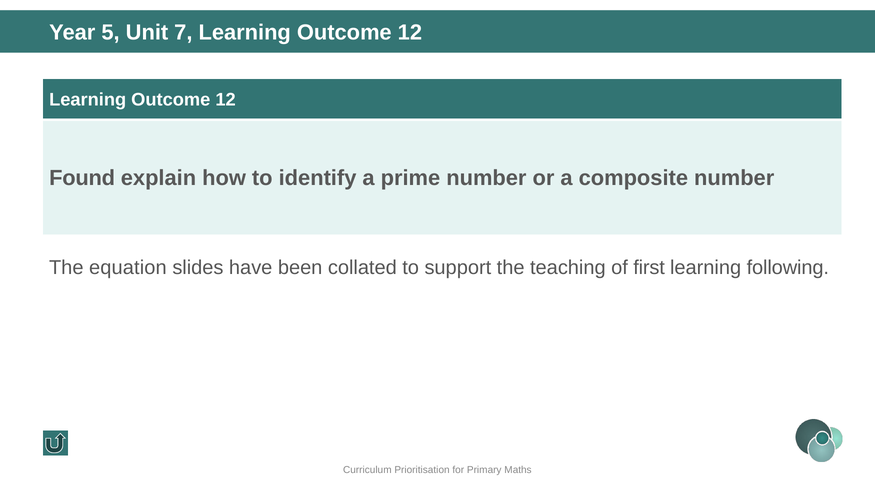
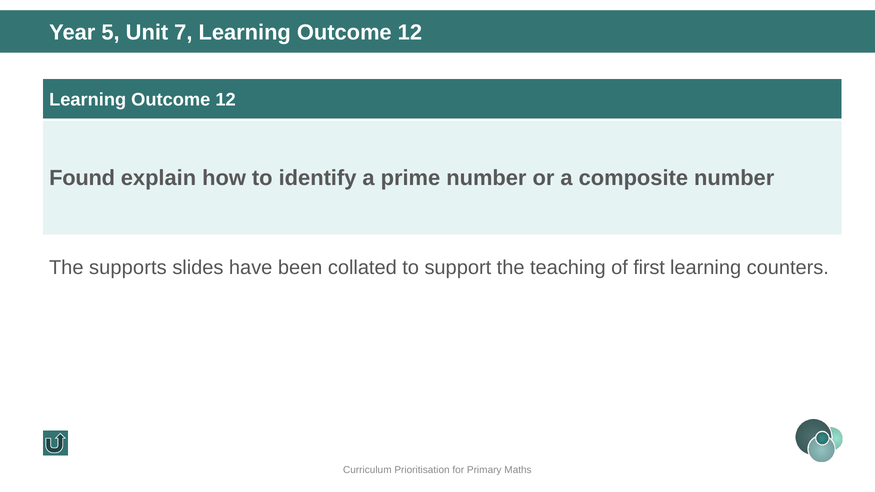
equation: equation -> supports (128, 268)
following: following -> counters (788, 268)
